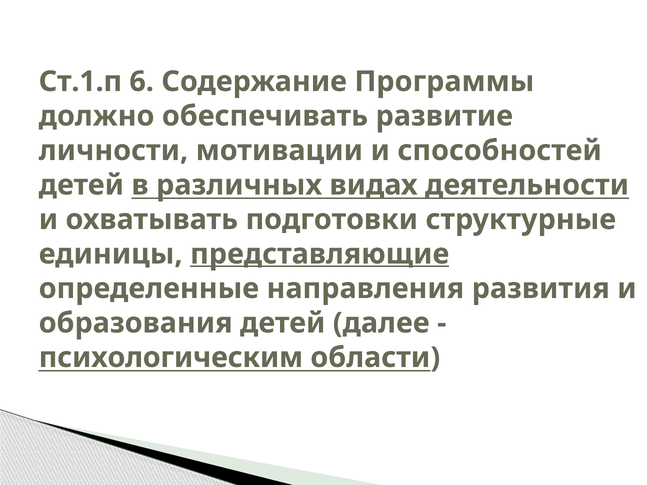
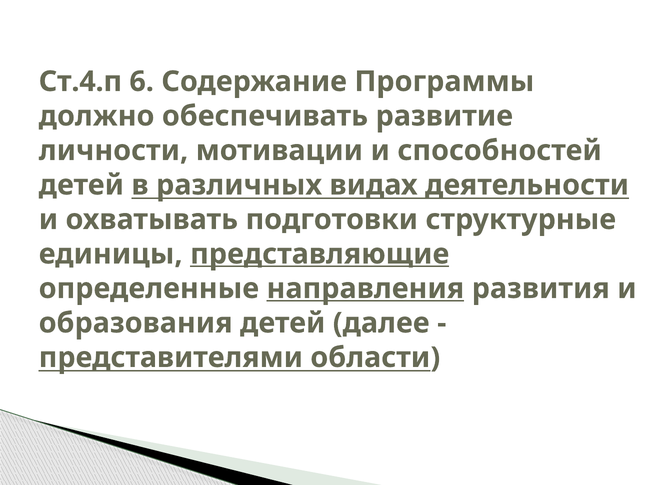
Ст.1.п: Ст.1.п -> Ст.4.п (80, 82)
направления underline: none -> present (365, 289)
психологическим: психологическим -> представителями (171, 358)
